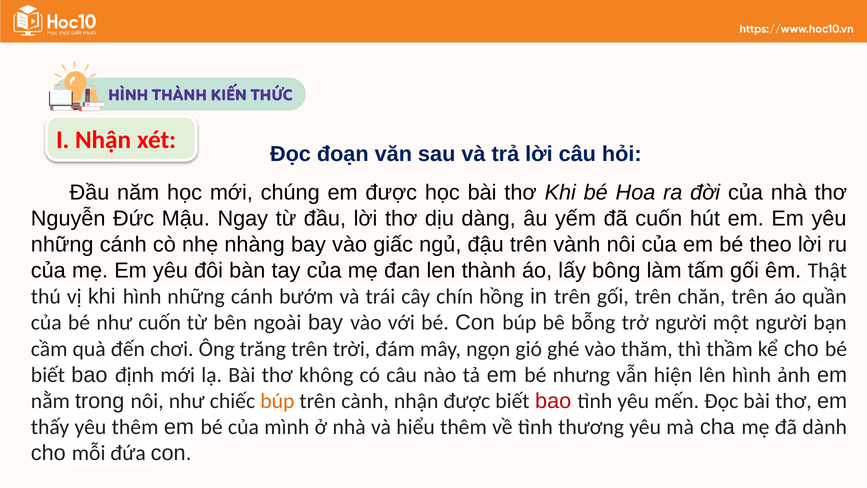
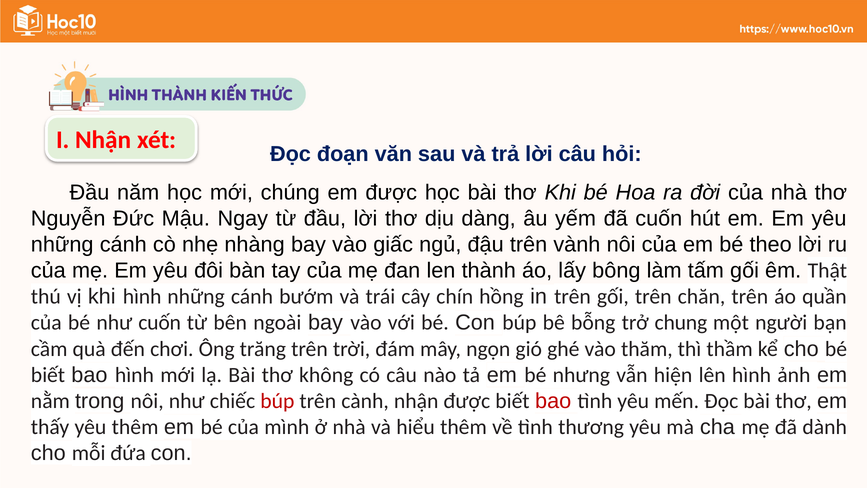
trở người: người -> chung (681, 323)
bao định: định -> hình (134, 375)
búp colour: orange -> red (277, 401)
